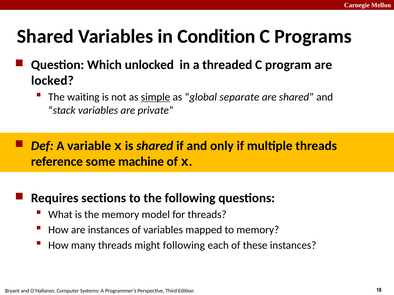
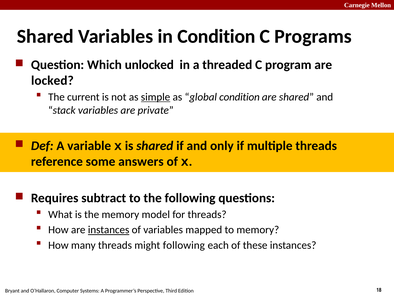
waiting: waiting -> current (83, 97)
global separate: separate -> condition (239, 97)
machine: machine -> answers (141, 162)
sections: sections -> subtract (104, 198)
instances underline: none -> present (109, 230)
